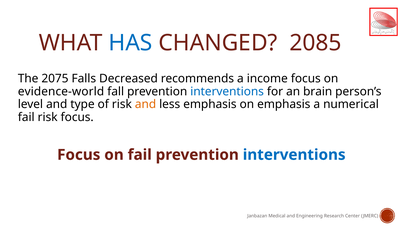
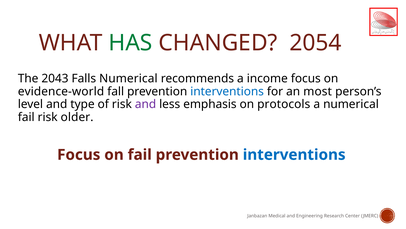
HAS colour: blue -> green (130, 43)
2085: 2085 -> 2054 (316, 43)
2075: 2075 -> 2043 (55, 78)
Falls Decreased: Decreased -> Numerical (128, 78)
brain: brain -> most (318, 91)
and colour: orange -> purple (146, 104)
on emphasis: emphasis -> protocols (284, 104)
risk focus: focus -> older (77, 117)
